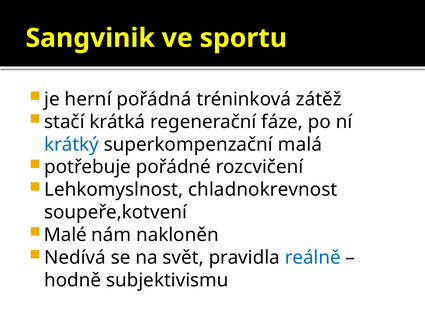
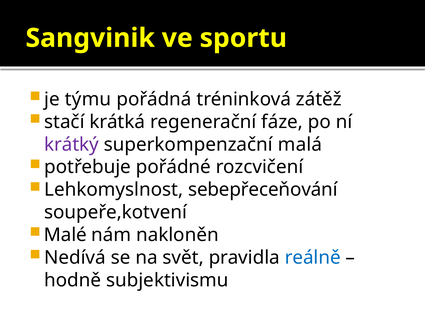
herní: herní -> týmu (88, 99)
krátký colour: blue -> purple (72, 145)
chladnokrevnost: chladnokrevnost -> sebepřeceňování (263, 190)
